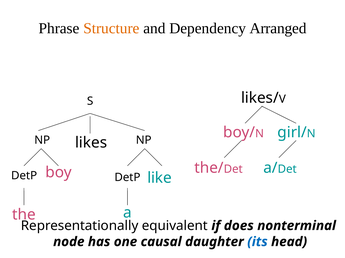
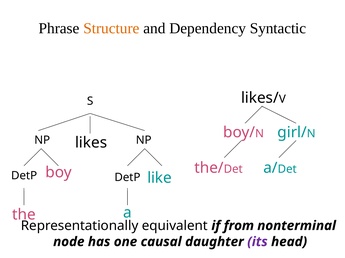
Arranged: Arranged -> Syntactic (278, 28)
does: does -> from (239, 226)
its colour: blue -> purple (257, 242)
